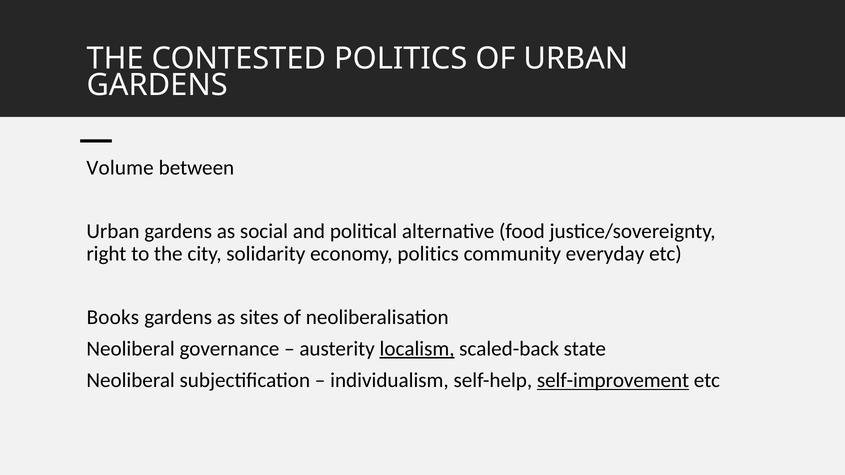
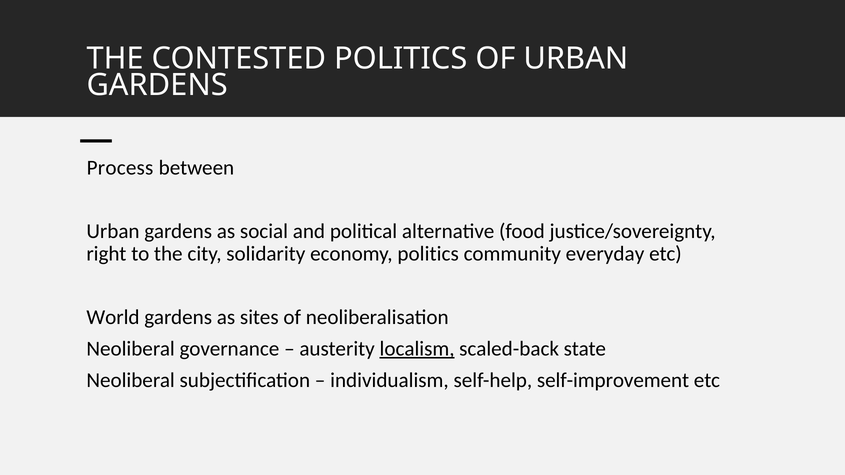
Volume: Volume -> Process (120, 168)
Books: Books -> World (113, 317)
self-improvement underline: present -> none (613, 381)
